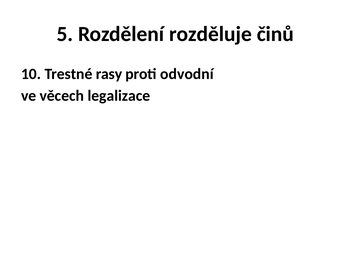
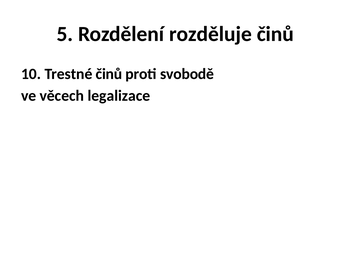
Trestné rasy: rasy -> činů (109, 74)
odvodní: odvodní -> svobodě (187, 74)
